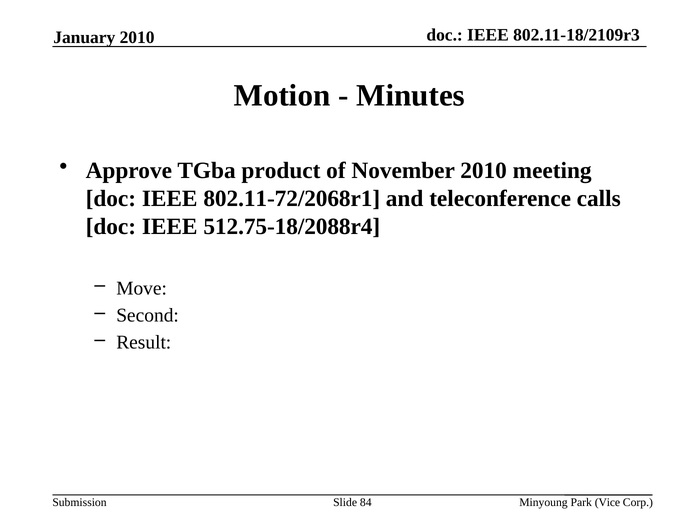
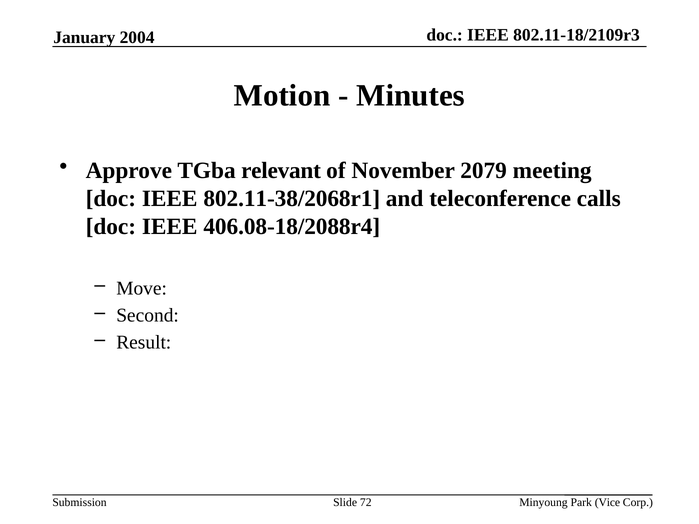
January 2010: 2010 -> 2004 (137, 37)
product: product -> relevant (281, 171)
November 2010: 2010 -> 2079 (484, 171)
802.11-72/2068r1: 802.11-72/2068r1 -> 802.11-38/2068r1 (292, 199)
512.75-18/2088r4: 512.75-18/2088r4 -> 406.08-18/2088r4 (292, 227)
84: 84 -> 72 (366, 503)
